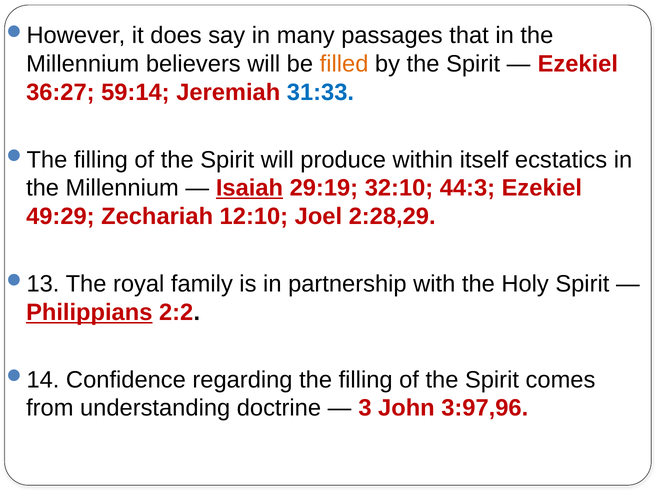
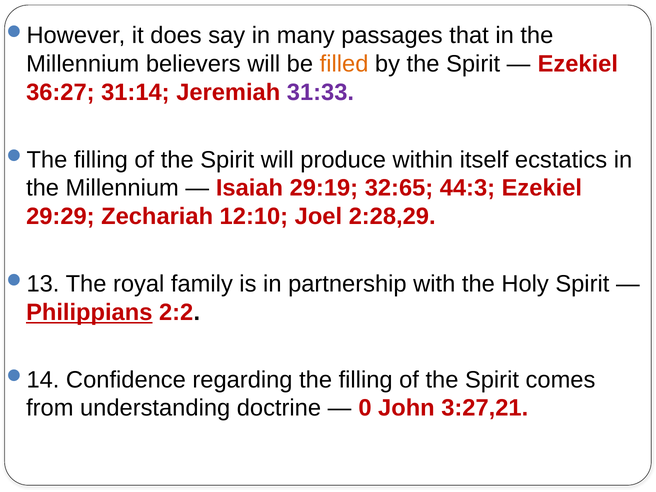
59:14: 59:14 -> 31:14 (135, 92)
31:33 colour: blue -> purple (320, 92)
Isaiah underline: present -> none (249, 188)
32:10: 32:10 -> 32:65 (399, 188)
49:29: 49:29 -> 29:29 (60, 217)
3: 3 -> 0 (365, 408)
3:97,96: 3:97,96 -> 3:27,21 (485, 408)
